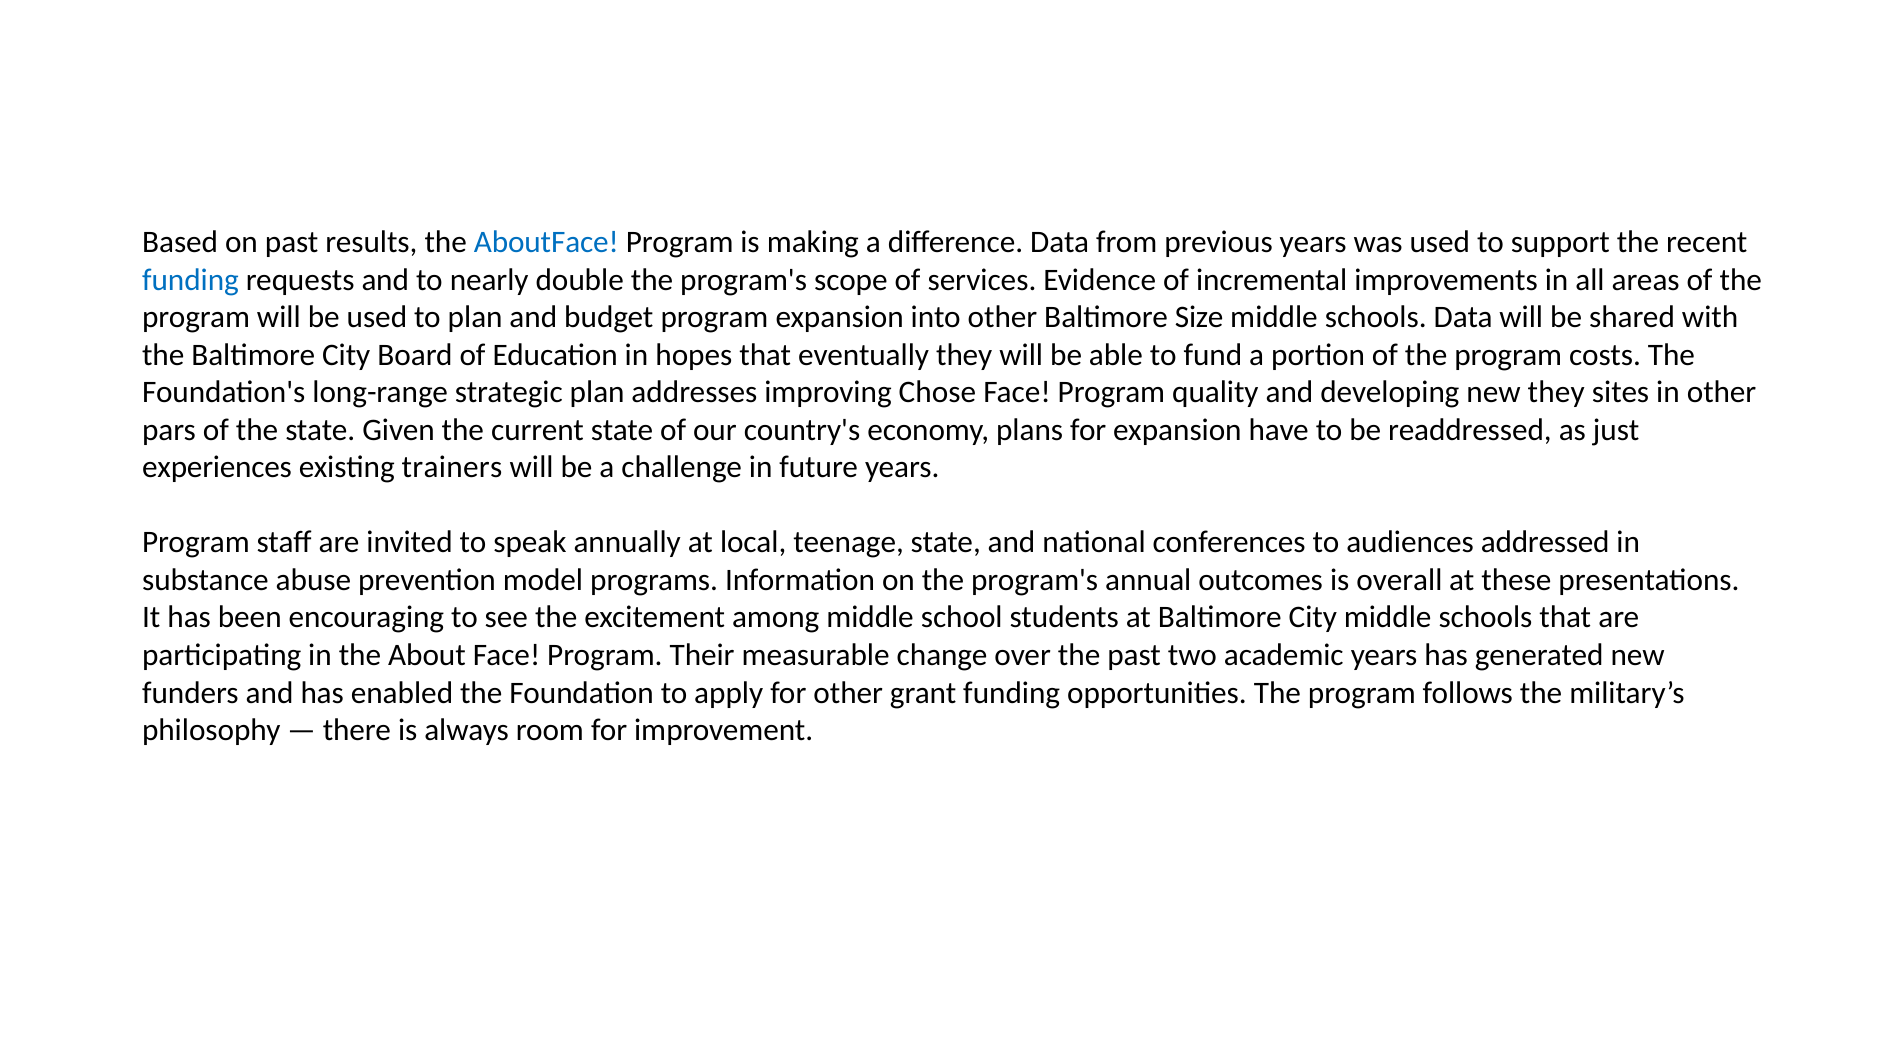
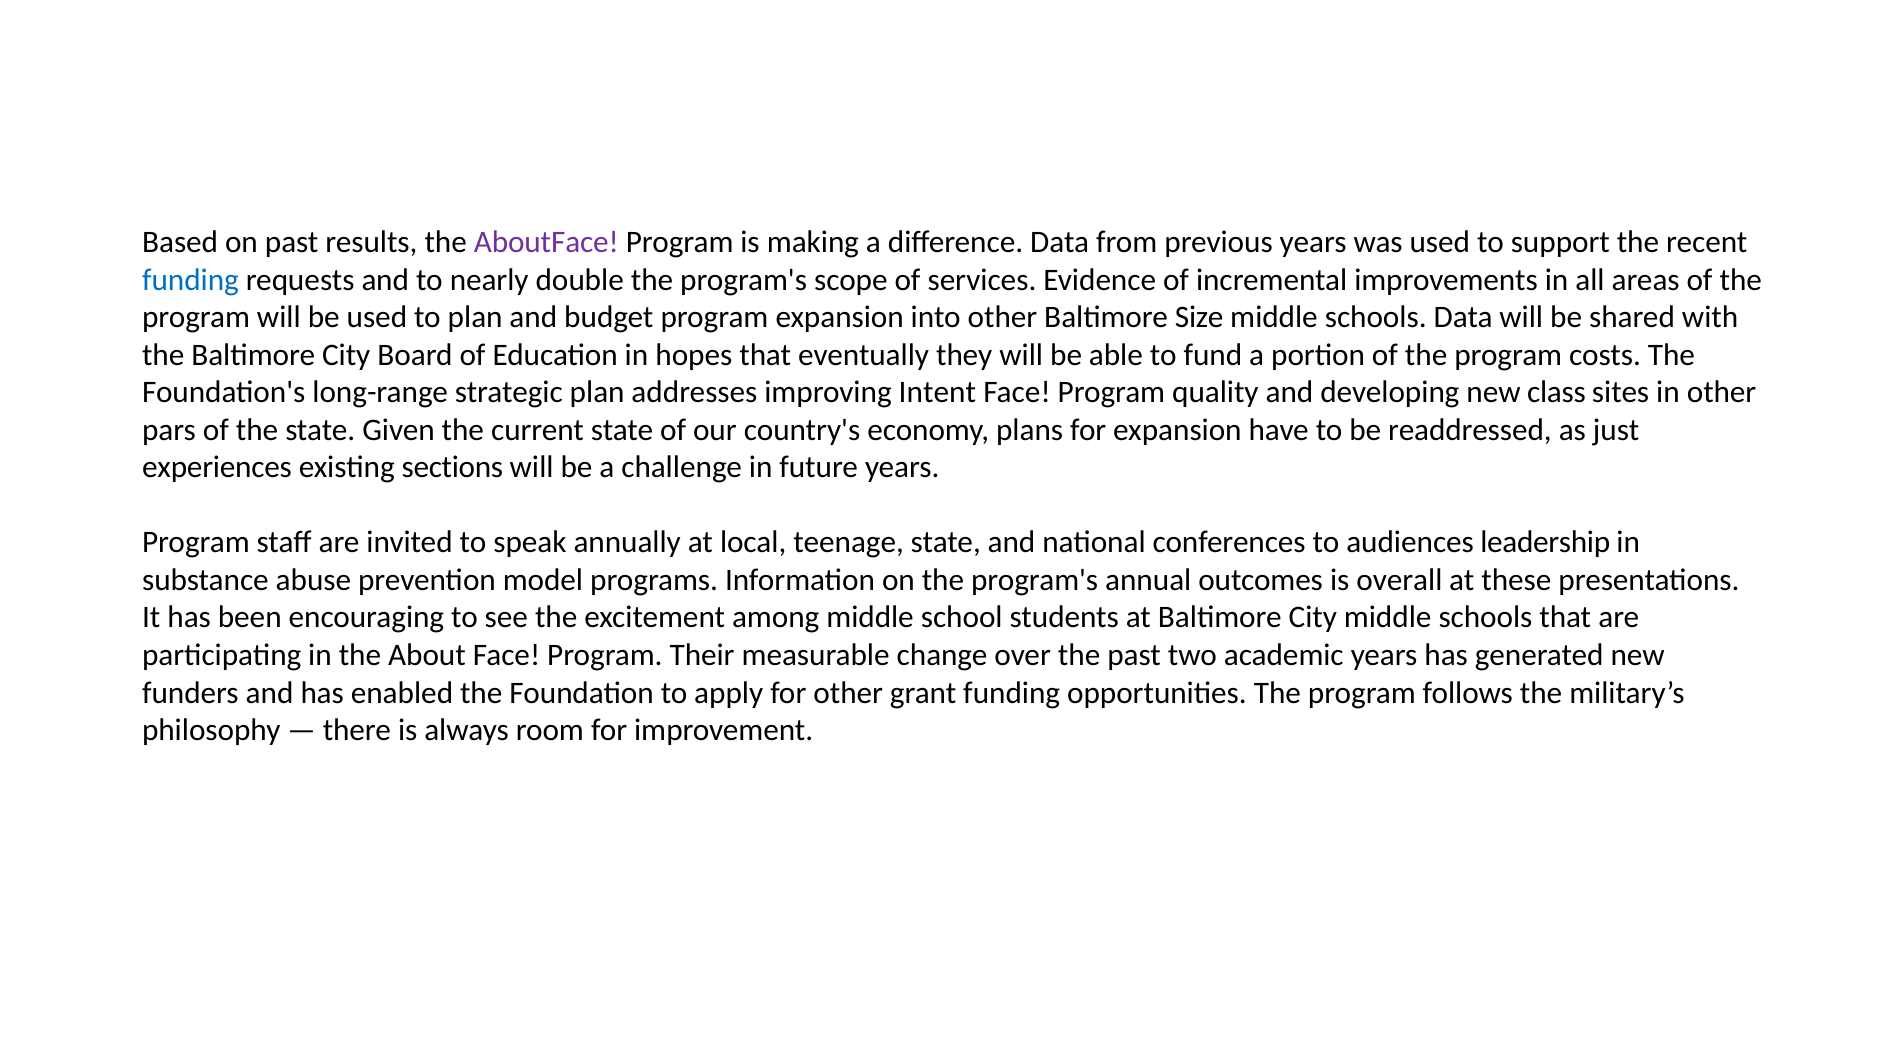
AboutFace colour: blue -> purple (546, 242)
Chose: Chose -> Intent (937, 392)
new they: they -> class (1556, 392)
trainers: trainers -> sections (452, 467)
addressed: addressed -> leadership (1545, 542)
